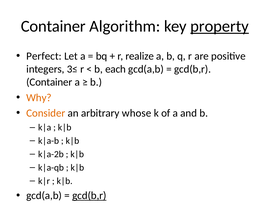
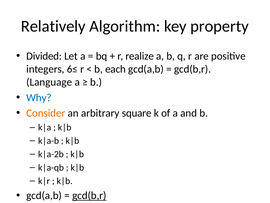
Container: Container -> Relatively (53, 26)
property underline: present -> none (220, 26)
Perfect: Perfect -> Divided (44, 56)
3≤: 3≤ -> 6≤ (72, 69)
Container: Container -> Language (49, 82)
Why colour: orange -> blue (39, 97)
whose: whose -> square (137, 113)
